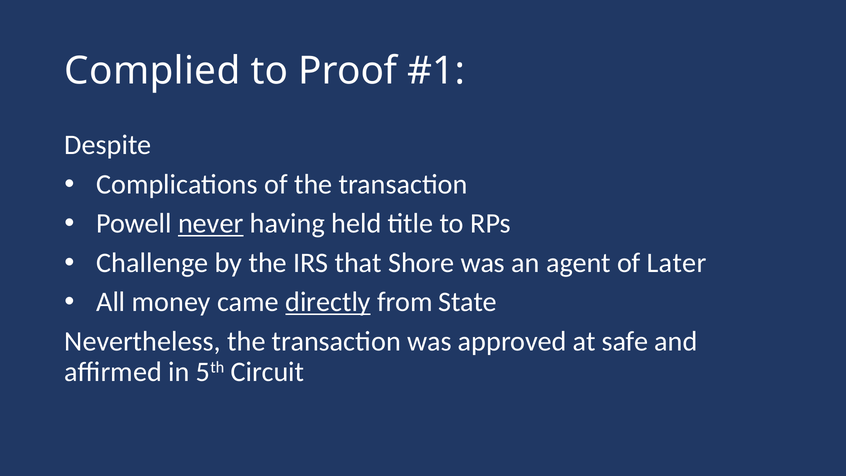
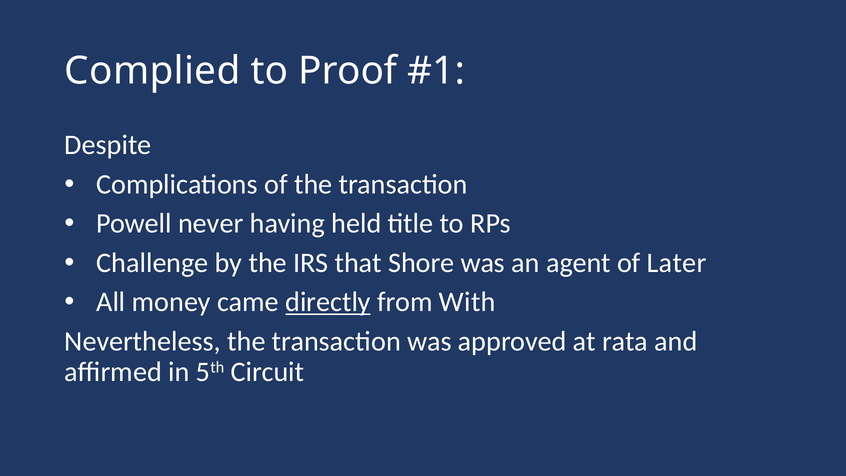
never underline: present -> none (211, 224)
State: State -> With (467, 302)
safe: safe -> rata (625, 341)
